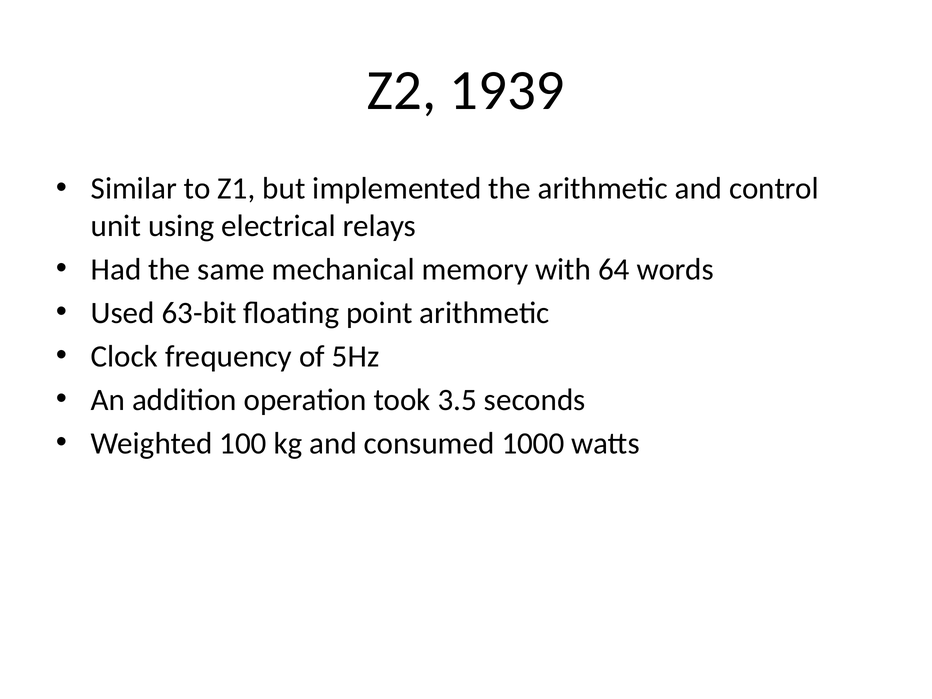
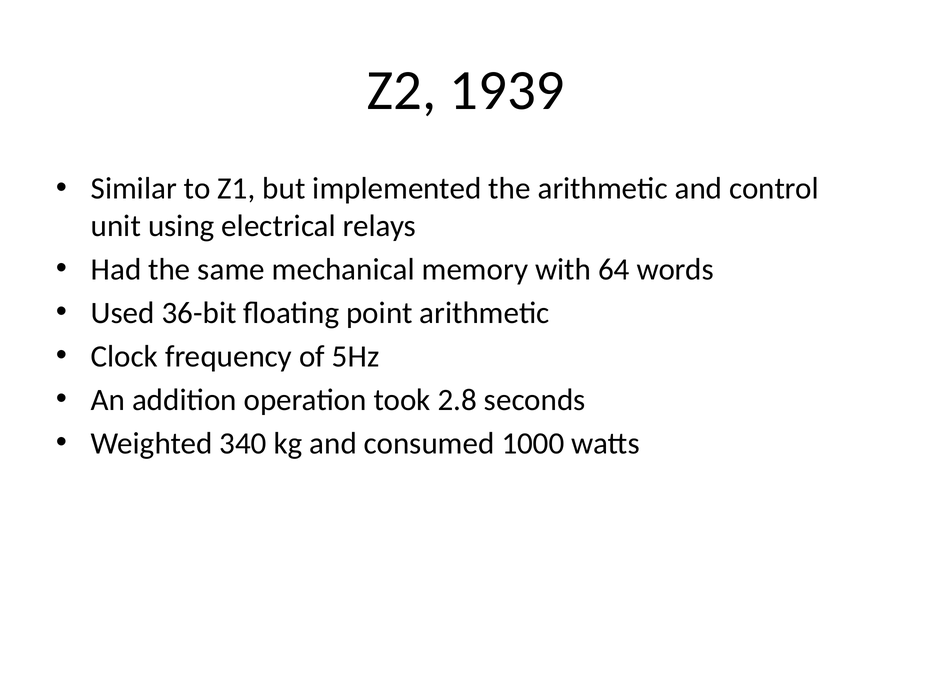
63-bit: 63-bit -> 36-bit (199, 313)
3.5: 3.5 -> 2.8 (457, 400)
100: 100 -> 340 (243, 443)
